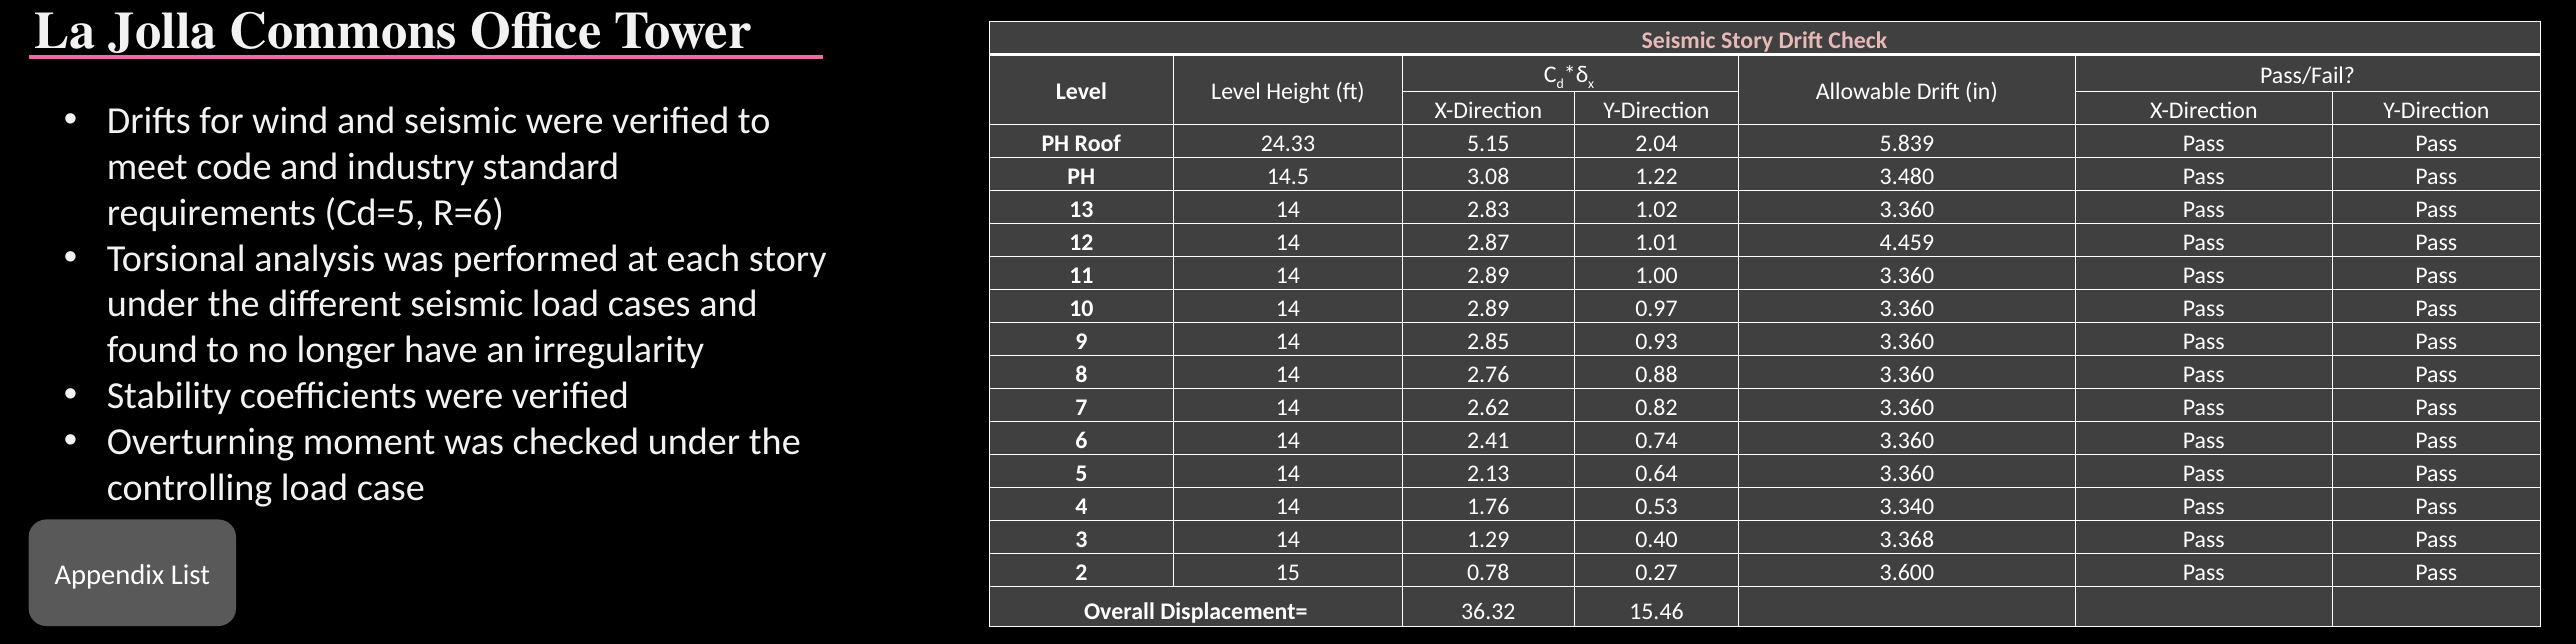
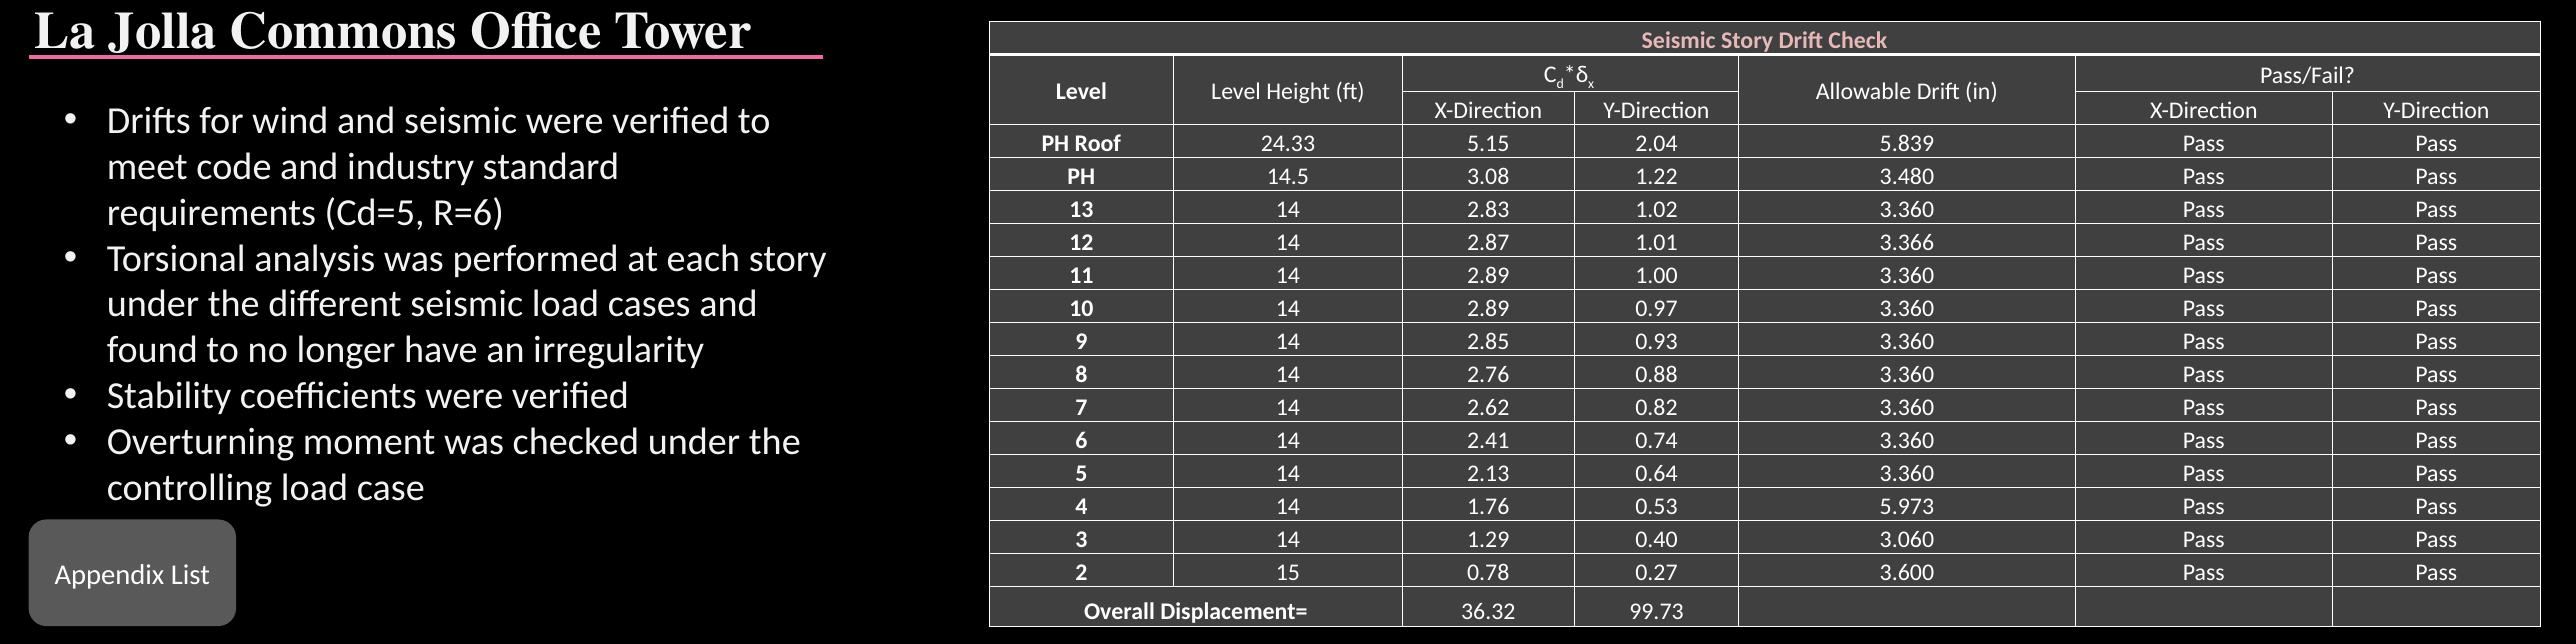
4.459: 4.459 -> 3.366 (1907, 243)
3.340: 3.340 -> 5.973 (1907, 507)
3.368: 3.368 -> 3.060 (1907, 540)
15.46: 15.46 -> 99.73 (1657, 612)
